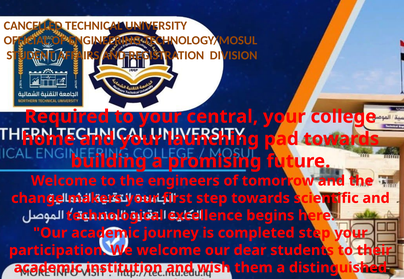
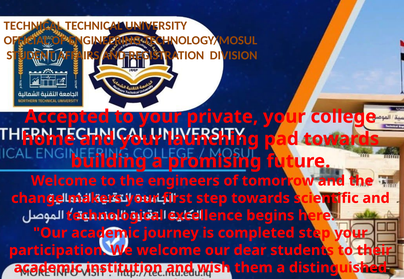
CANCELLED: CANCELLED -> TECHNICAL (33, 26)
Required: Required -> Accepted (67, 117)
central: central -> private (222, 117)
